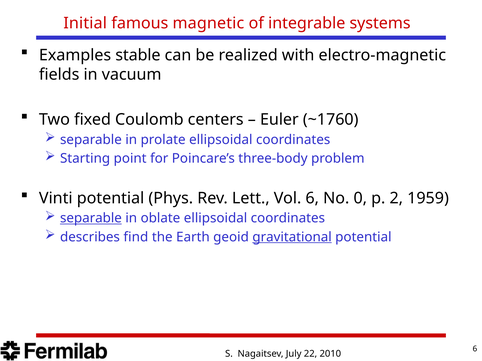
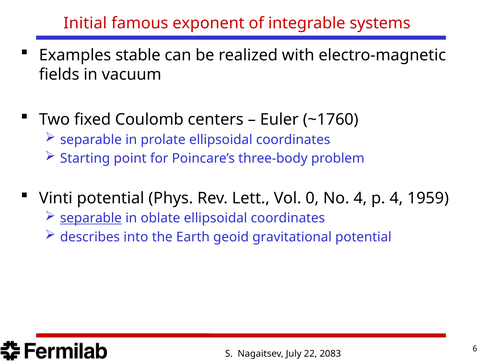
magnetic: magnetic -> exponent (208, 23)
Vol 6: 6 -> 0 (312, 198)
No 0: 0 -> 4 (360, 198)
p 2: 2 -> 4 (396, 198)
find: find -> into (136, 237)
gravitational underline: present -> none (292, 237)
2010: 2010 -> 2083 (330, 354)
